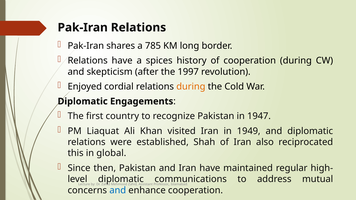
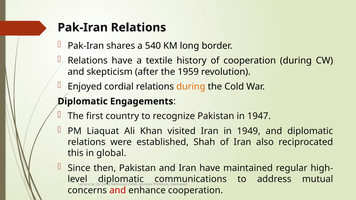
785: 785 -> 540 (153, 46)
spices: spices -> textile (159, 61)
1997: 1997 -> 1959 (188, 72)
and colour: blue -> red (118, 190)
